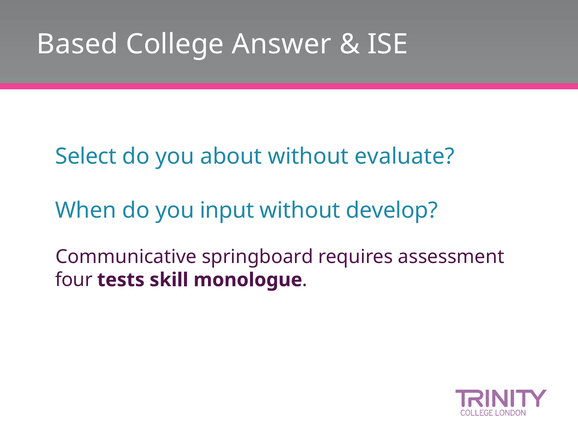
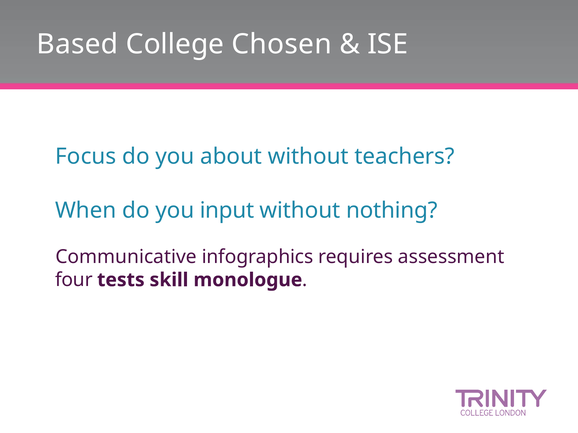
Answer: Answer -> Chosen (282, 44)
Select: Select -> Focus (86, 157)
evaluate: evaluate -> teachers (405, 157)
develop: develop -> nothing (392, 211)
springboard: springboard -> infographics (258, 257)
